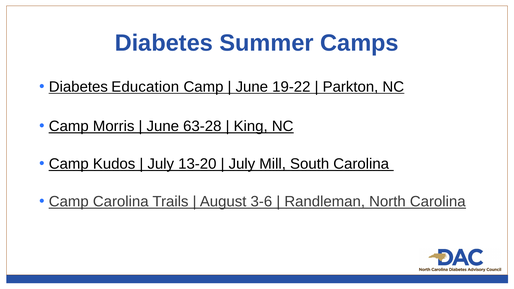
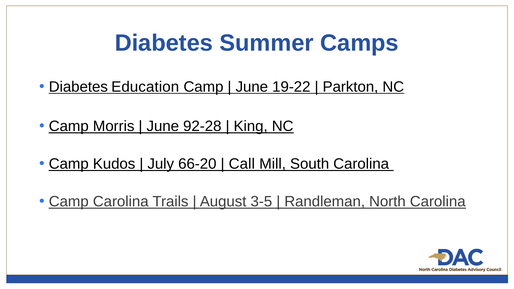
63-28: 63-28 -> 92-28 (202, 126)
13-20: 13-20 -> 66-20 (197, 164)
July: July -> Call (242, 164)
3-6: 3-6 -> 3-5 (261, 202)
